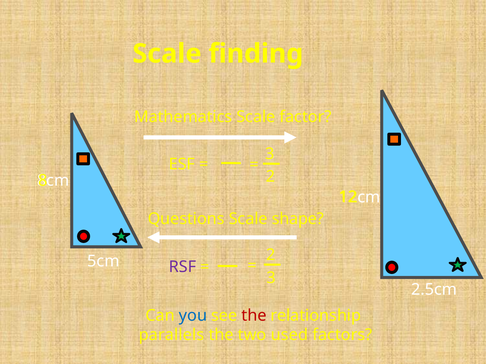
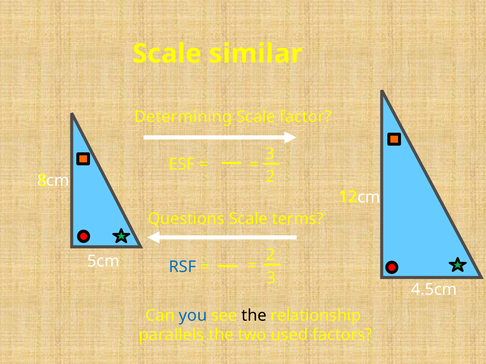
finding: finding -> similar (256, 54)
Mathematics: Mathematics -> Determining (183, 117)
shape: shape -> terms (298, 219)
RSF colour: purple -> blue (182, 267)
2.5cm: 2.5cm -> 4.5cm (434, 290)
the colour: red -> black (254, 316)
